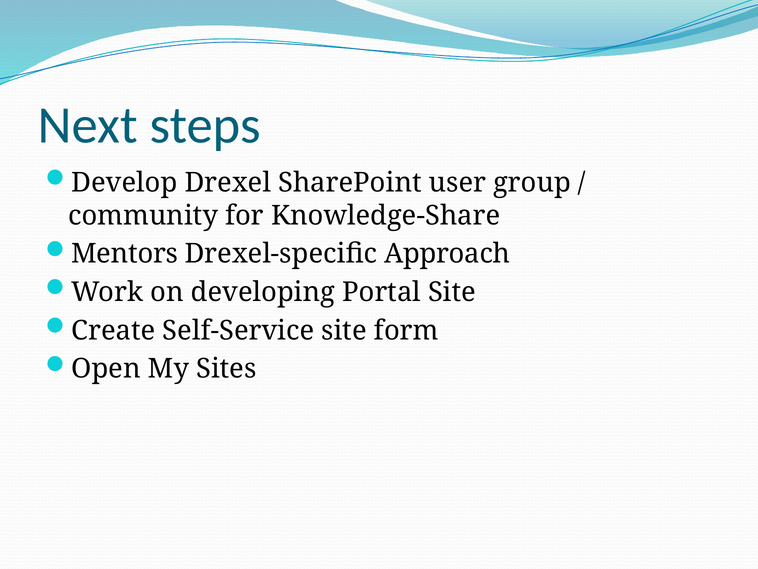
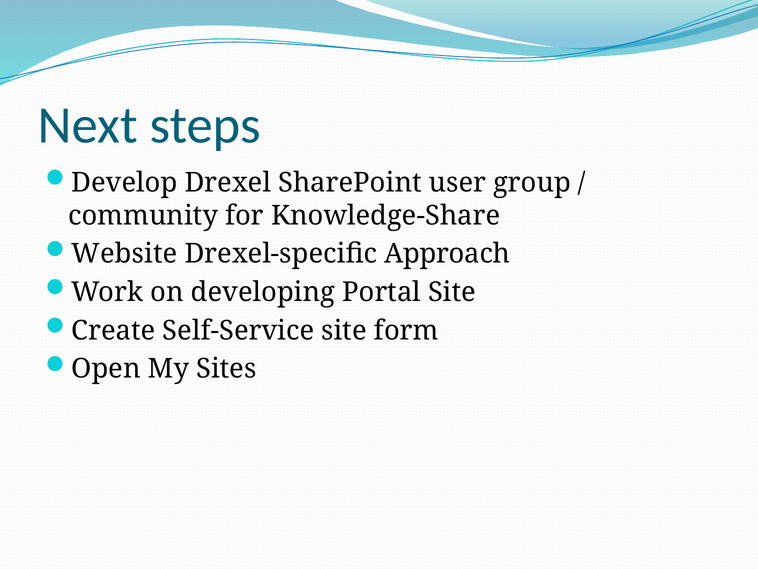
Mentors: Mentors -> Website (124, 254)
